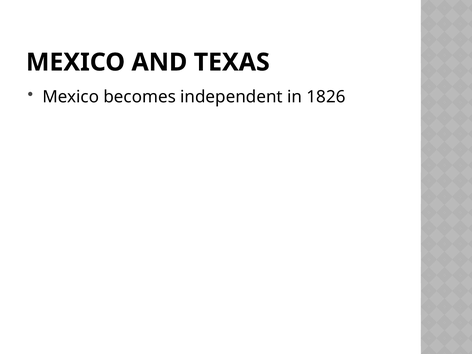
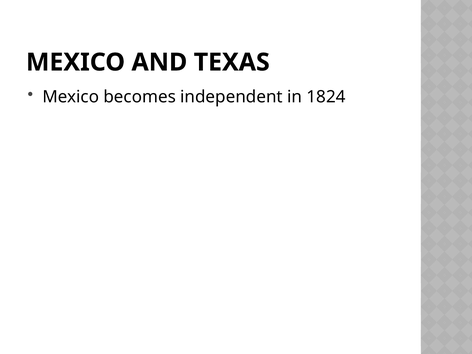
1826: 1826 -> 1824 (326, 97)
